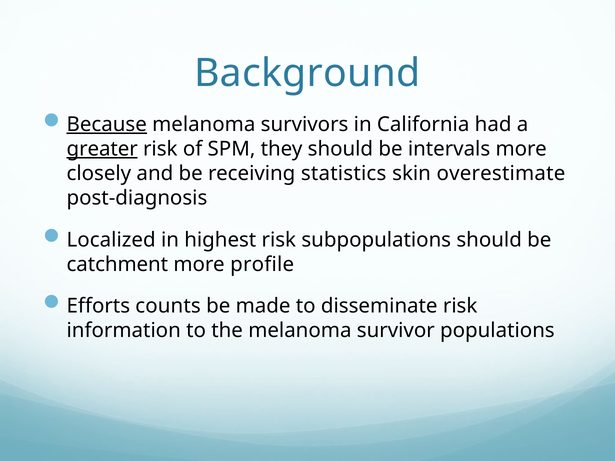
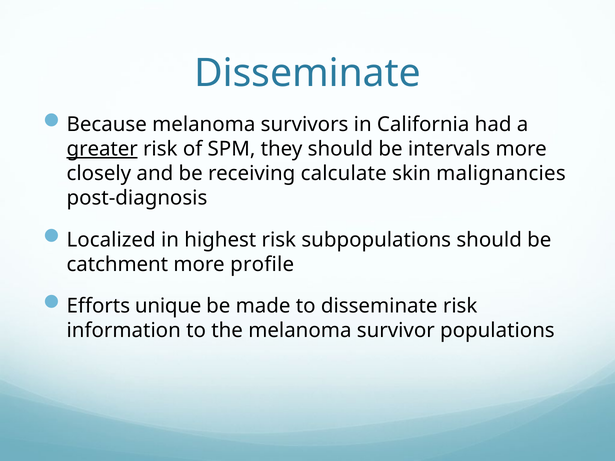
Background: Background -> Disseminate (307, 73)
Because underline: present -> none (107, 124)
statistics: statistics -> calculate (344, 174)
overestimate: overestimate -> malignancies (501, 174)
counts: counts -> unique (168, 306)
